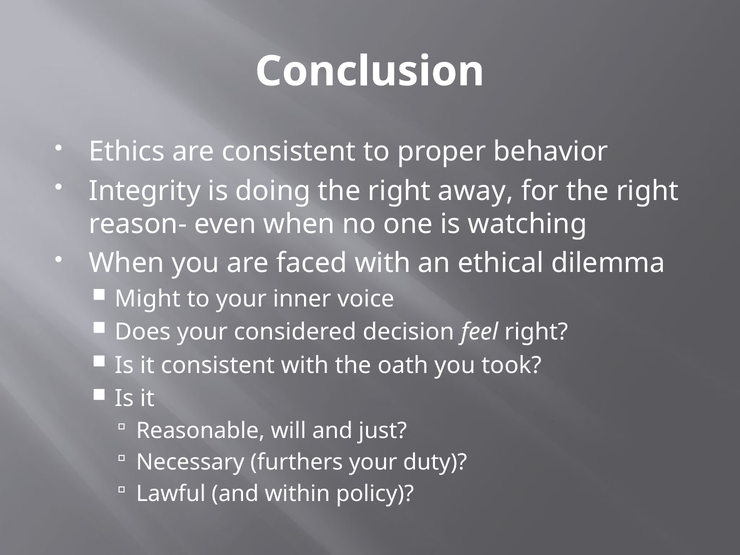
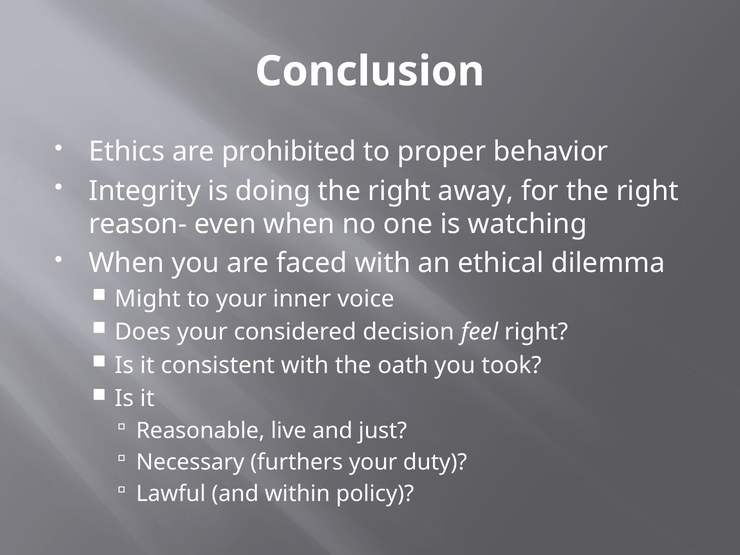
are consistent: consistent -> prohibited (289, 152)
will: will -> live (289, 431)
